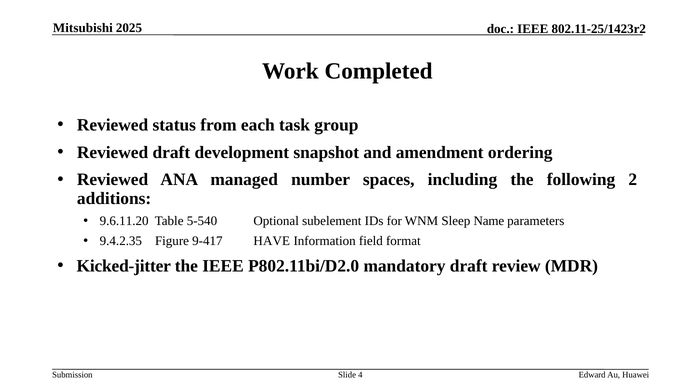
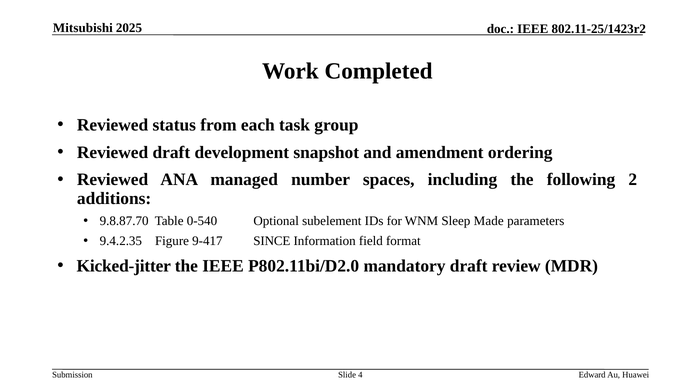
9.6.11.20: 9.6.11.20 -> 9.8.87.70 (124, 221)
5-540: 5-540 -> 0-540 (202, 221)
Name: Name -> Made (489, 221)
HAVE: HAVE -> SINCE (272, 241)
